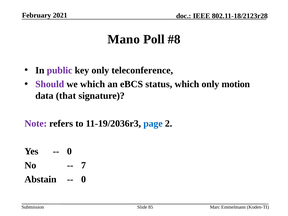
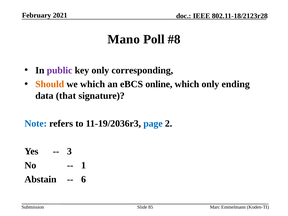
teleconference: teleconference -> corresponding (142, 70)
Should colour: purple -> orange (50, 84)
status: status -> online (159, 84)
motion: motion -> ending (236, 84)
Note colour: purple -> blue (36, 124)
0: 0 -> 3 (69, 151)
7: 7 -> 1 (84, 165)
0: 0 -> 6 (84, 179)
